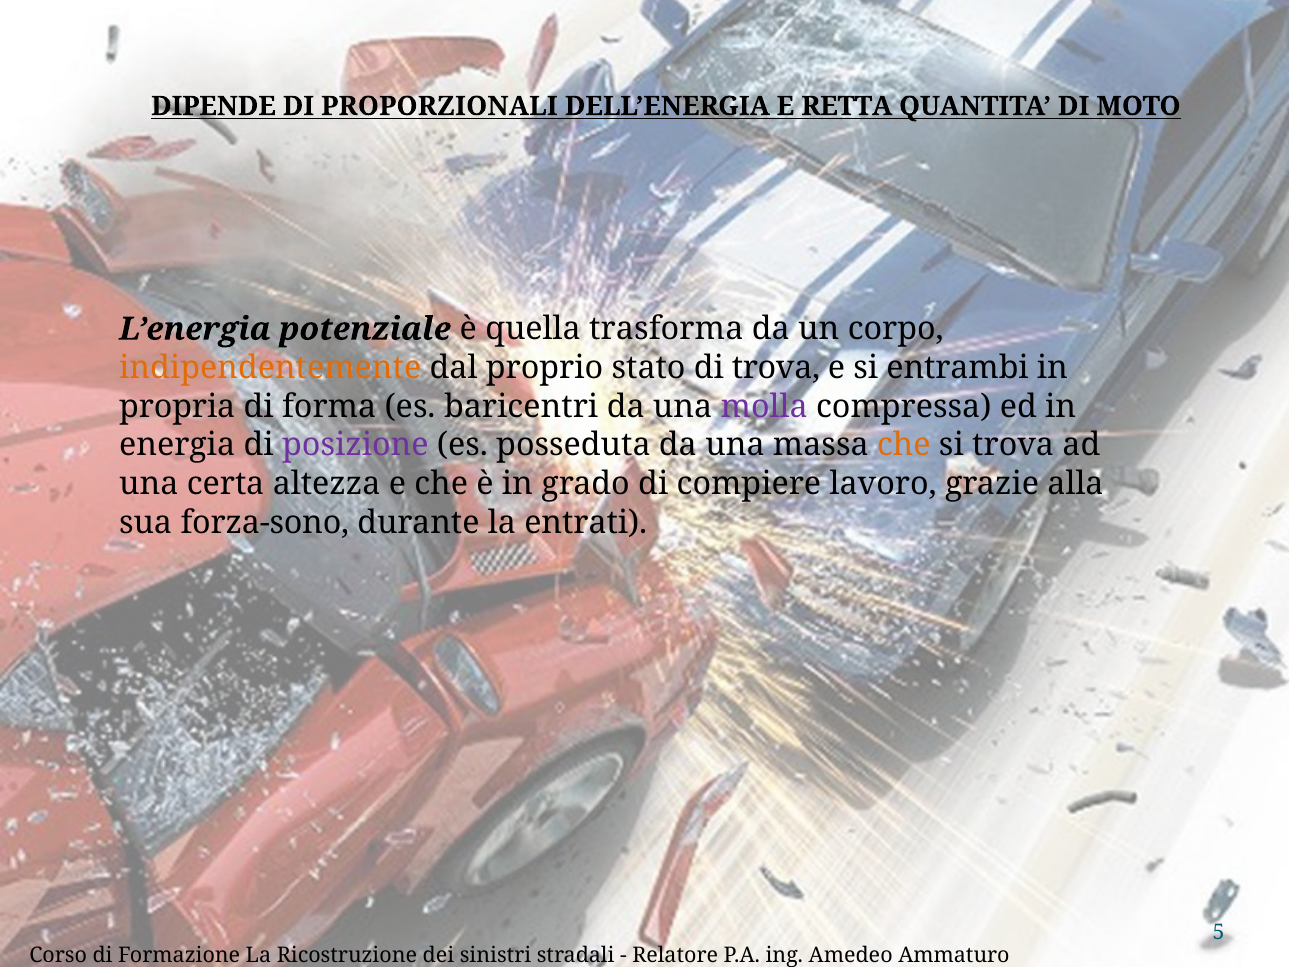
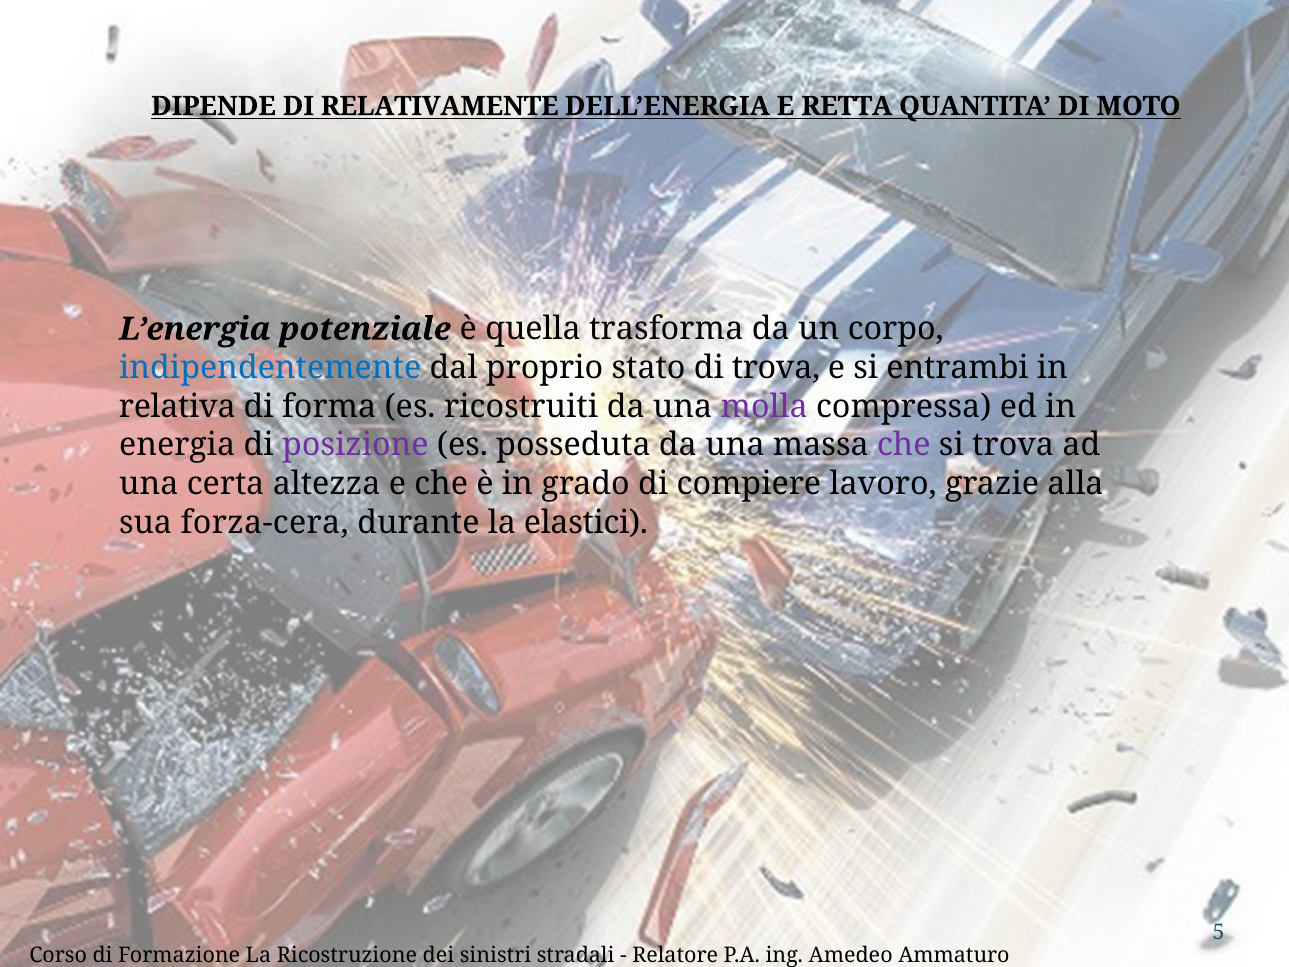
PROPORZIONALI: PROPORZIONALI -> RELATIVAMENTE (440, 106)
indipendentemente colour: orange -> blue (270, 368)
propria: propria -> relativa (177, 406)
baricentri: baricentri -> ricostruiti (521, 406)
che colour: orange -> purple (904, 445)
forza-sono: forza-sono -> forza-cera (265, 522)
entrati: entrati -> elastici (586, 522)
